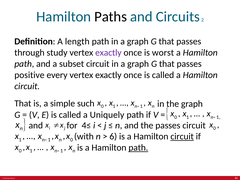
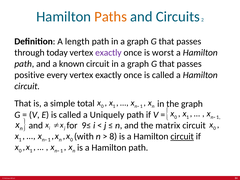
Paths colour: black -> orange (111, 17)
study: study -> today (57, 53)
subset: subset -> known (72, 64)
such: such -> total (86, 103)
4≤: 4≤ -> 9≤ (86, 125)
the passes: passes -> matrix (168, 125)
6: 6 -> 8 (113, 136)
path underline: present -> none (138, 148)
